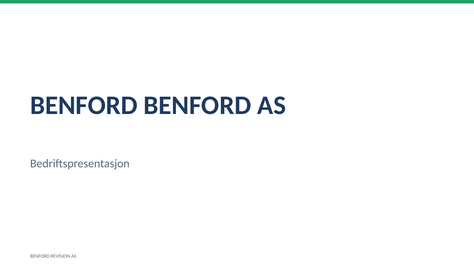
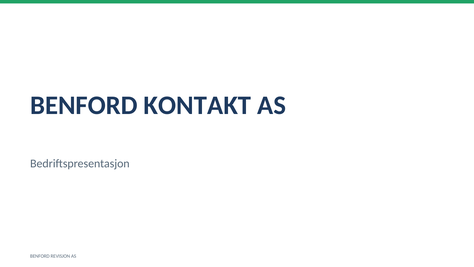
BENFORD BENFORD: BENFORD -> KONTAKT (197, 105)
